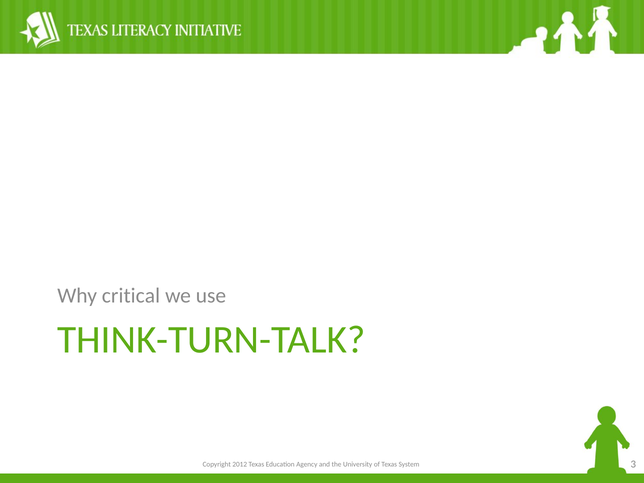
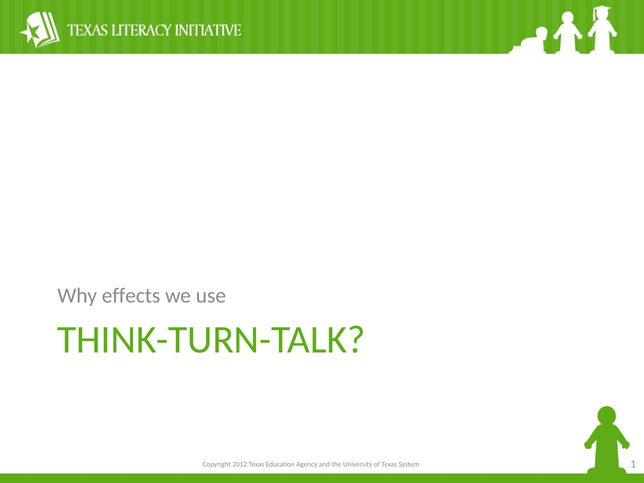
critical: critical -> effects (131, 296)
3: 3 -> 1 (633, 464)
